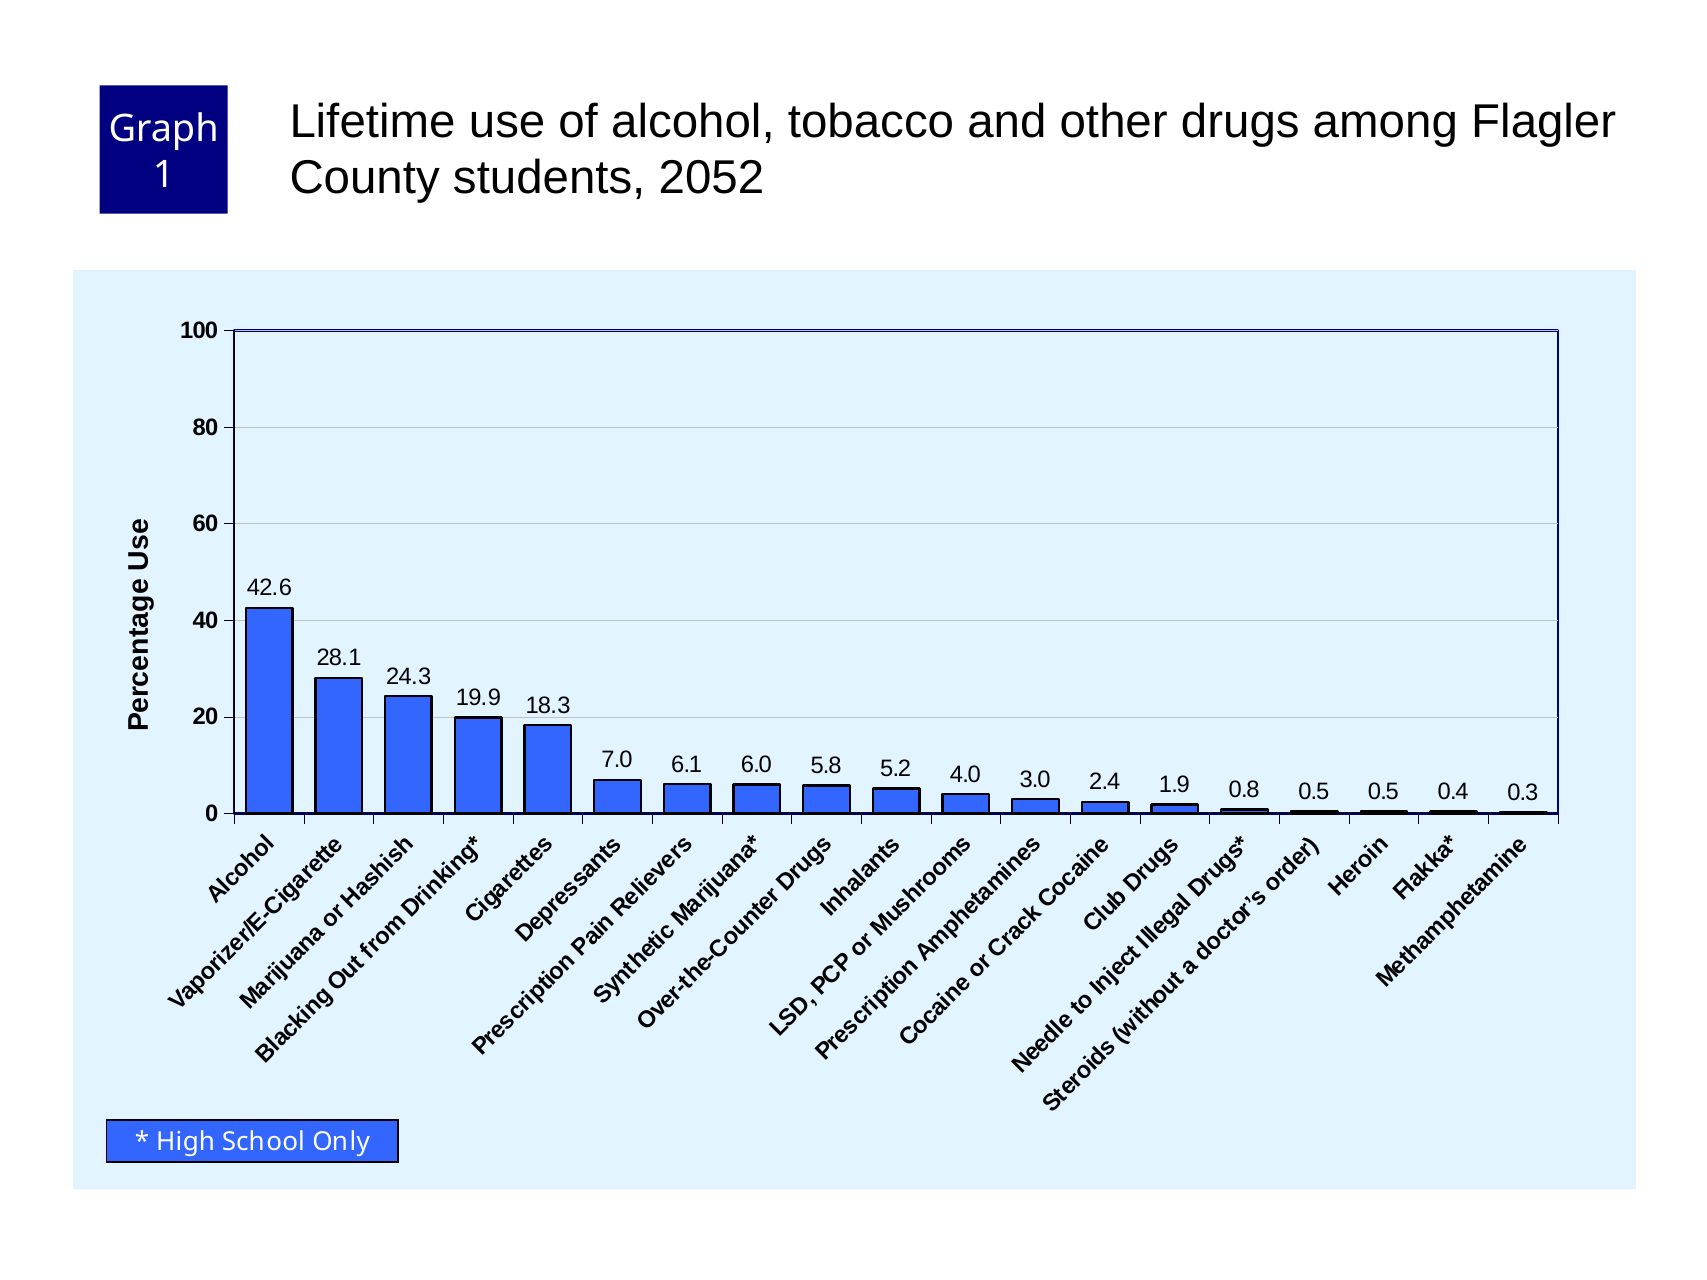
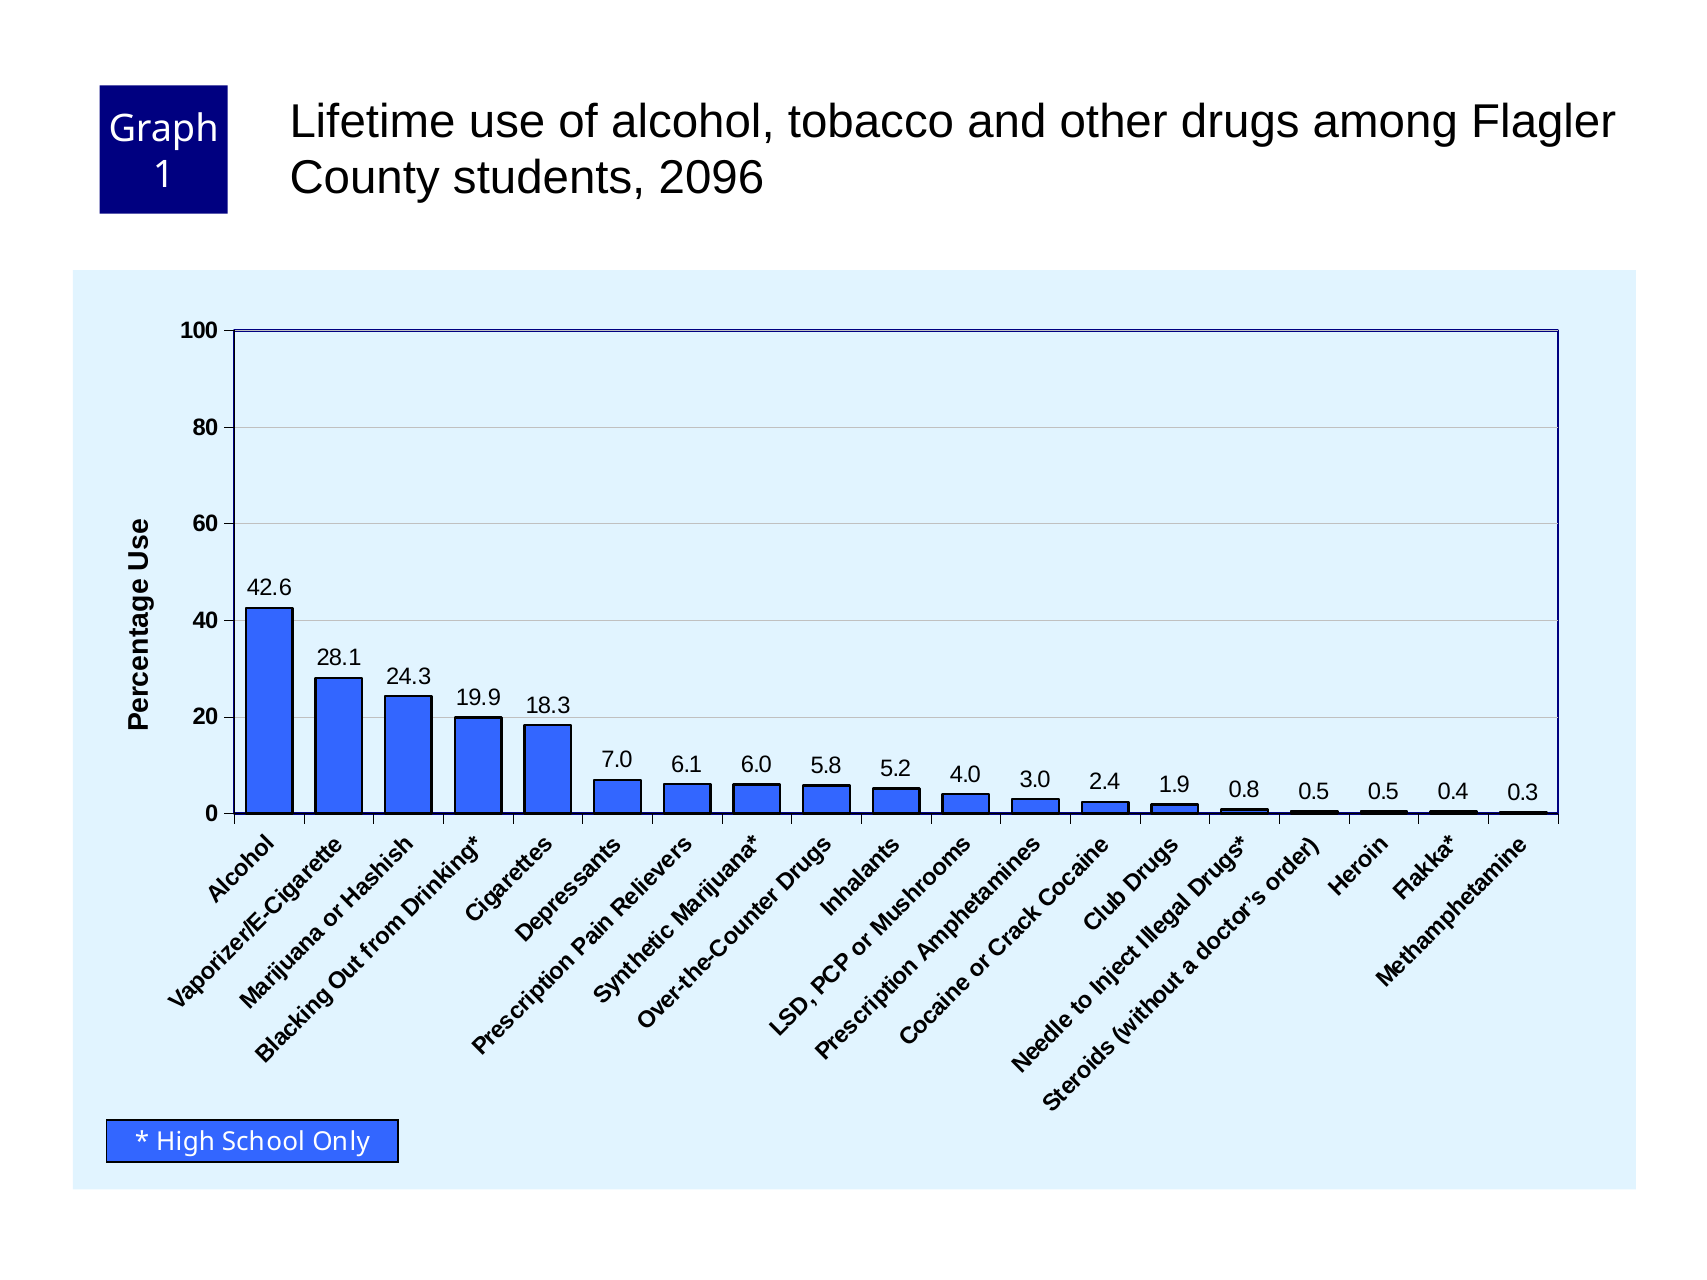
2052: 2052 -> 2096 (711, 178)
